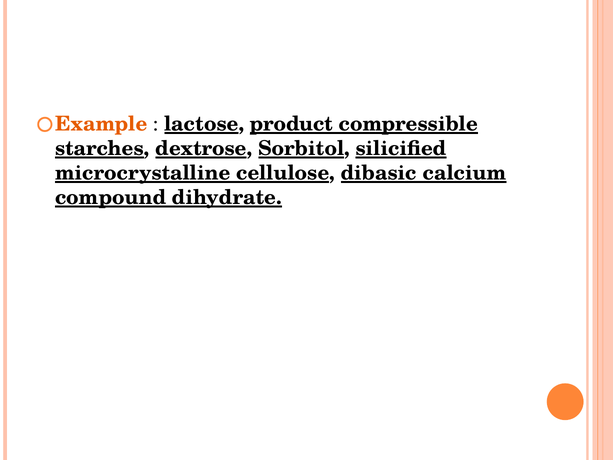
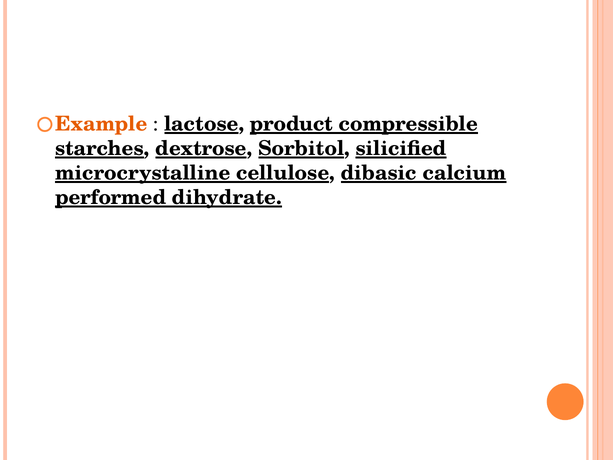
compound: compound -> performed (111, 198)
